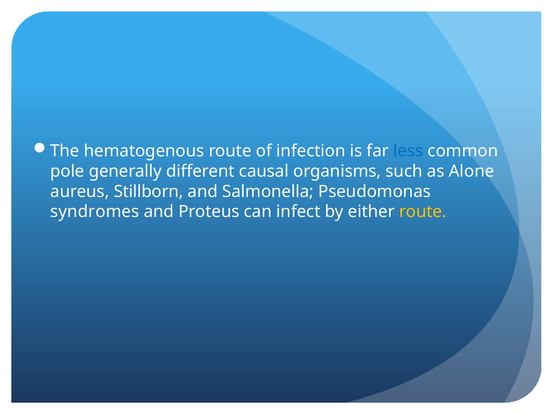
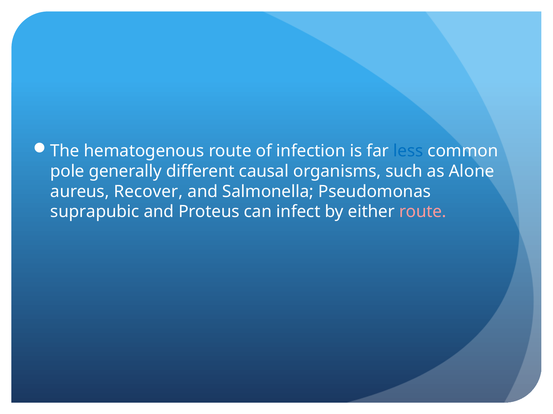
Stillborn: Stillborn -> Recover (148, 192)
syndromes: syndromes -> suprapubic (95, 212)
route colour: yellow -> pink (423, 212)
